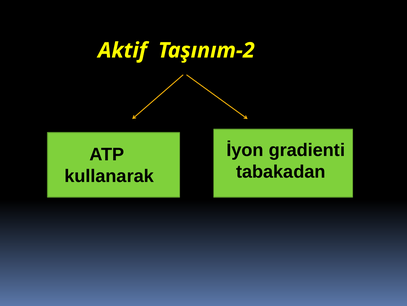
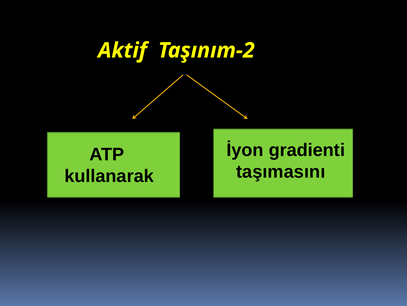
tabakadan: tabakadan -> taşımasını (281, 171)
